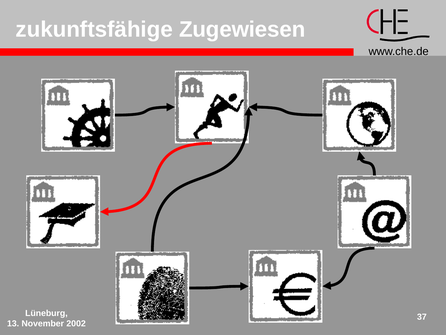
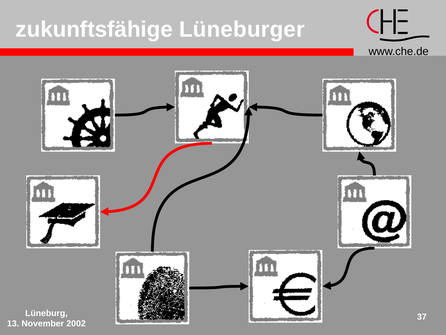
Zugewiesen: Zugewiesen -> Lüneburger (242, 29)
